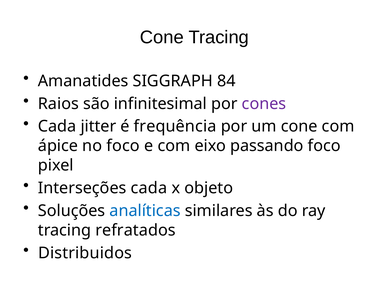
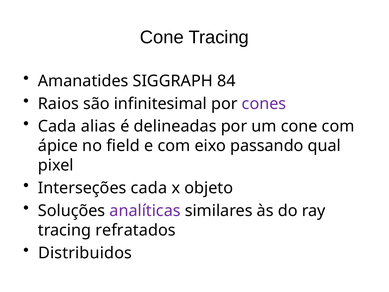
jitter: jitter -> alias (98, 126)
frequência: frequência -> delineadas (175, 126)
no foco: foco -> field (123, 146)
passando foco: foco -> qual (324, 146)
analíticas colour: blue -> purple (145, 211)
